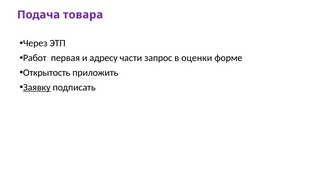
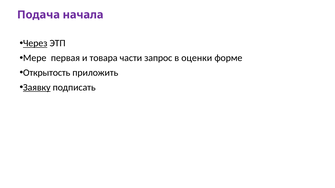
товара: товара -> начала (83, 15)
Через underline: none -> present (35, 43)
Работ: Работ -> Мере (35, 58)
адресу: адресу -> товара (104, 58)
